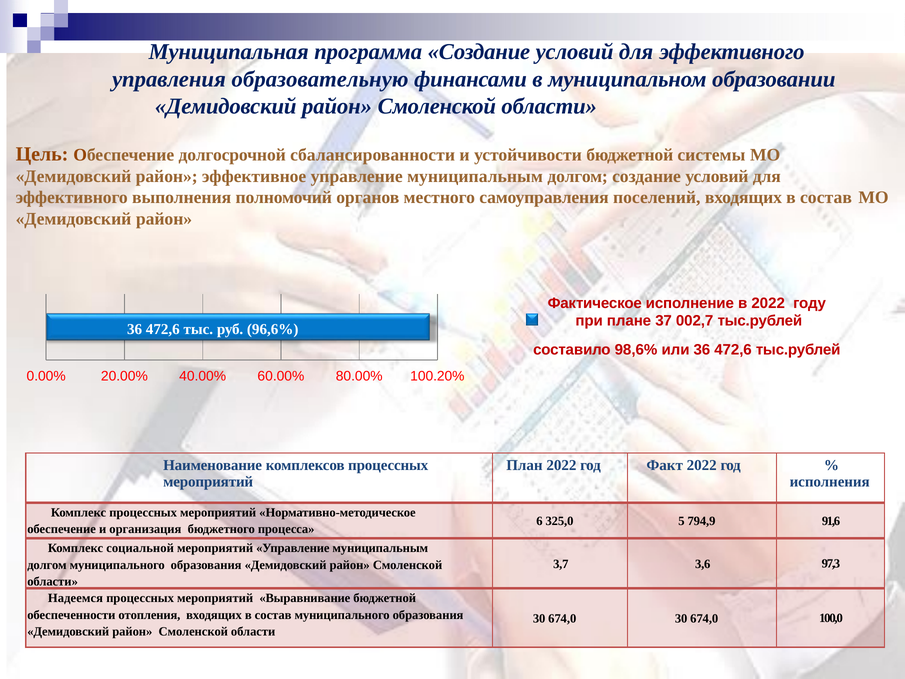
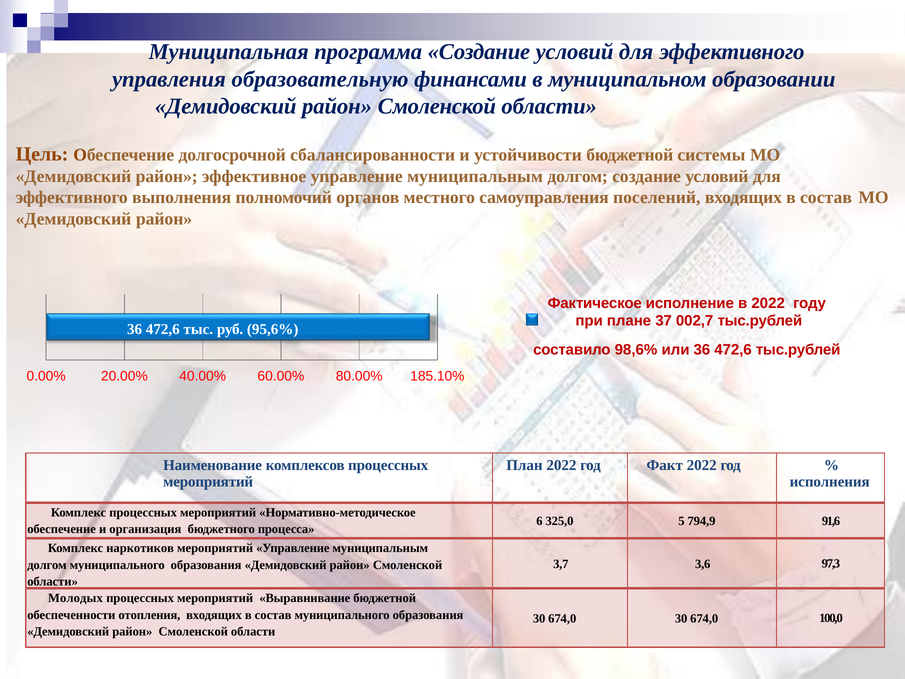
96,6%: 96,6% -> 95,6% (273, 329)
100.20%: 100.20% -> 185.10% (437, 376)
социальной: социальной -> наркотиков (140, 548)
Надеемся: Надеемся -> Молодых (75, 598)
